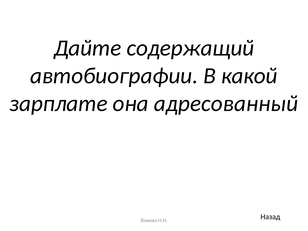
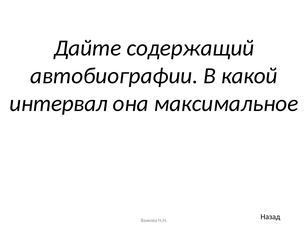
зарплате: зарплате -> интервал (59, 103)
адресованный: адресованный -> максимальное (226, 103)
